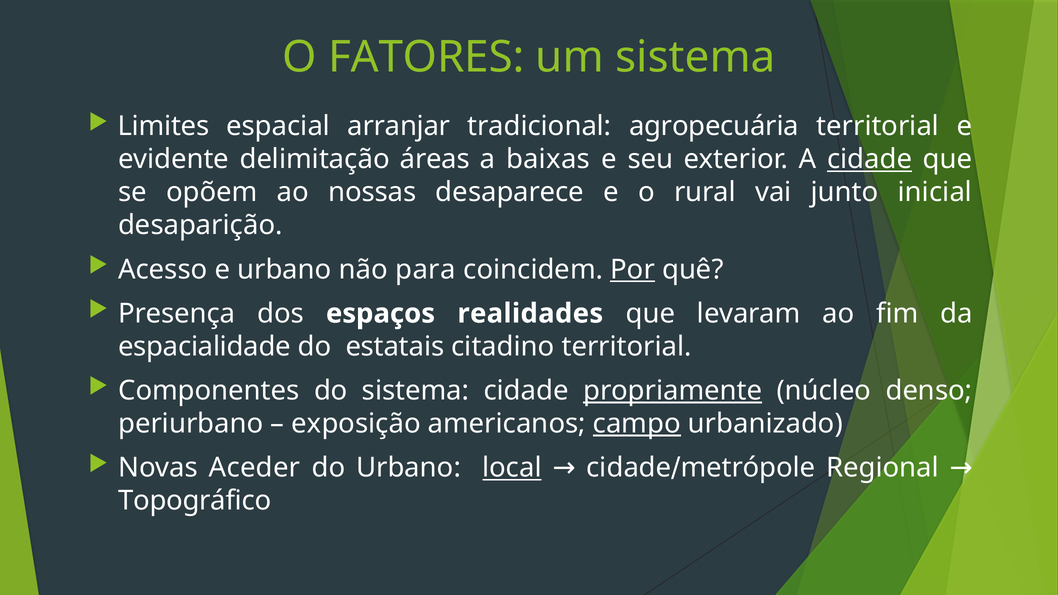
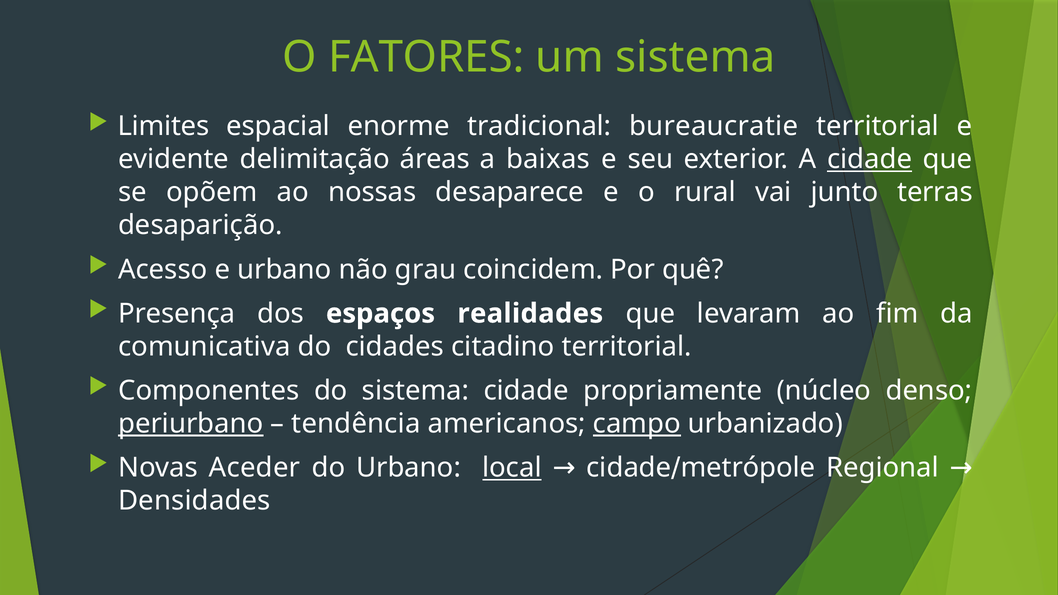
arranjar: arranjar -> enorme (399, 126)
agropecuária: agropecuária -> bureaucratie (714, 126)
inicial: inicial -> terras (935, 192)
para: para -> grau (426, 270)
Por underline: present -> none (633, 270)
espacialidade: espacialidade -> comunicativa (204, 347)
estatais: estatais -> cidades (395, 347)
propriamente underline: present -> none (673, 391)
periurbano underline: none -> present (191, 424)
exposição: exposição -> tendência (356, 424)
Topográfico: Topográfico -> Densidades (194, 501)
